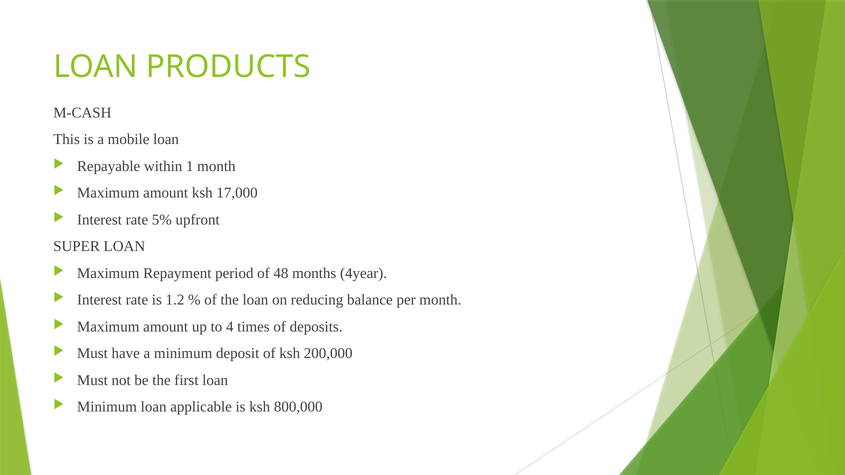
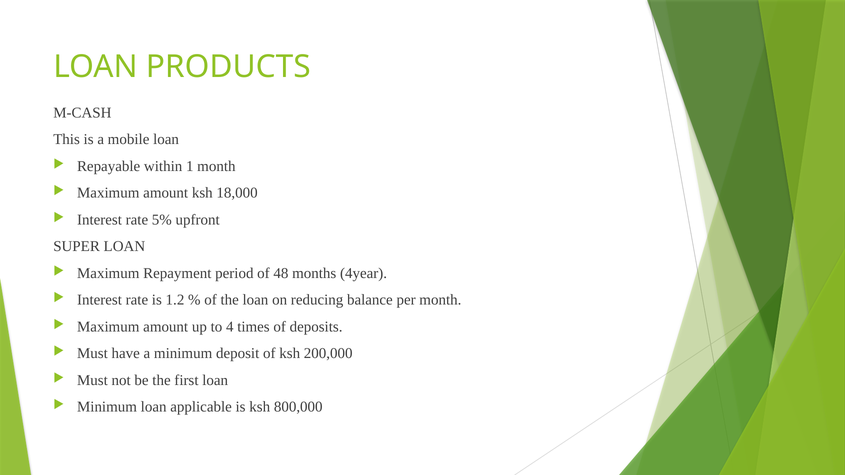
17,000: 17,000 -> 18,000 (237, 193)
